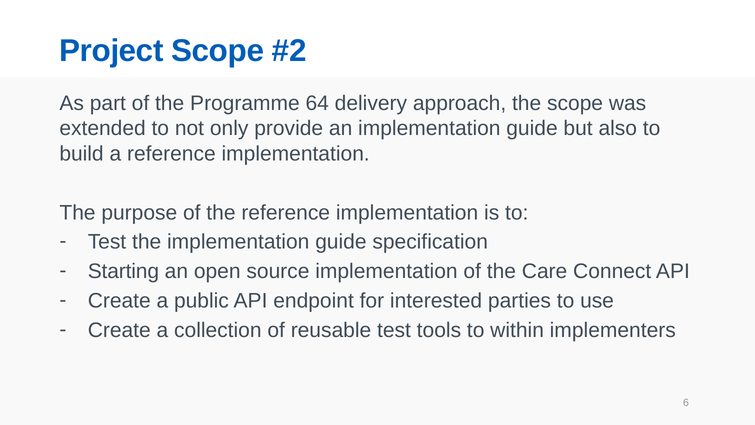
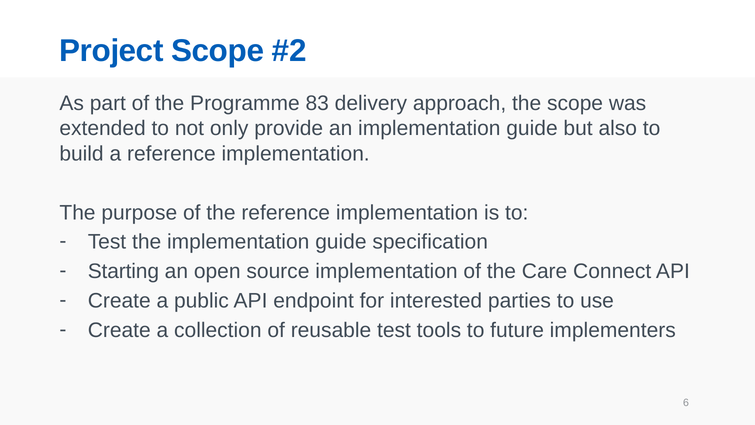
64: 64 -> 83 (317, 103)
within: within -> future (517, 330)
